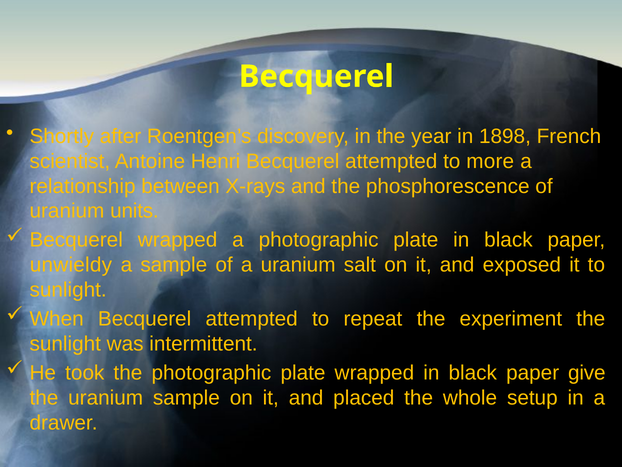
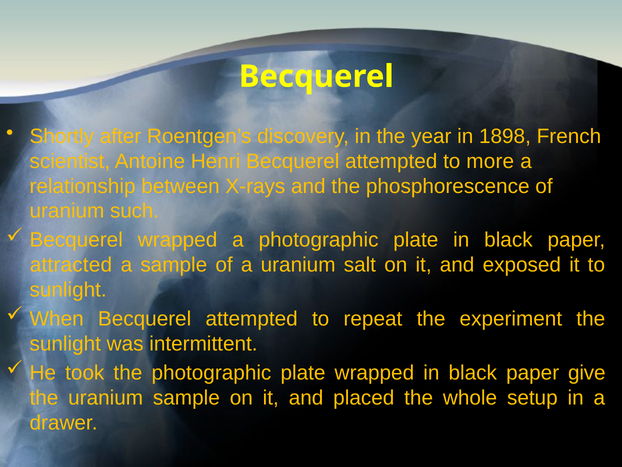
units: units -> such (134, 211)
unwieldy: unwieldy -> attracted (71, 265)
